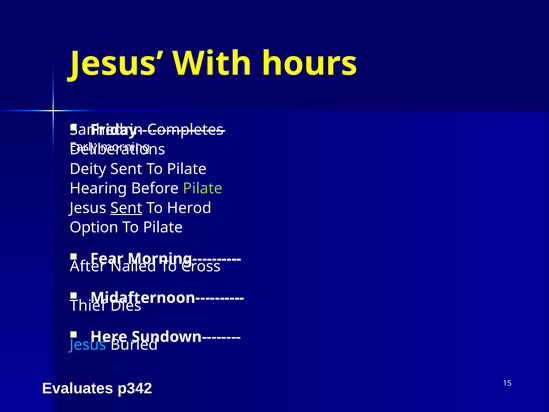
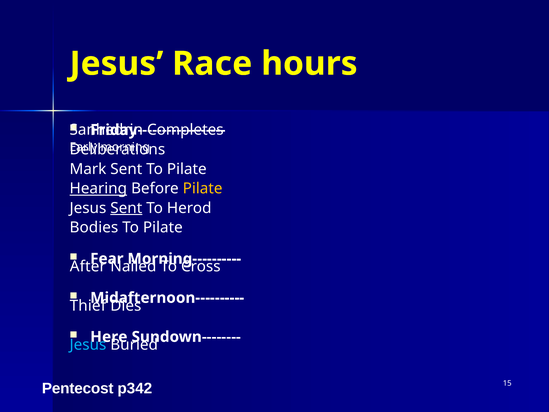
With: With -> Race (212, 64)
Deity: Deity -> Mark (88, 169)
Hearing underline: none -> present (98, 188)
Pilate colour: light green -> yellow (203, 188)
Option: Option -> Bodies (94, 227)
Evaluates: Evaluates -> Pentecost (78, 388)
